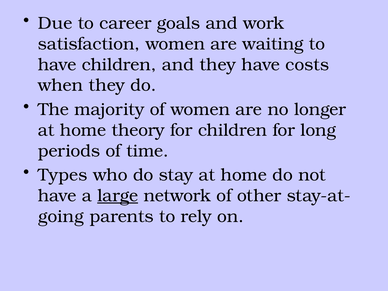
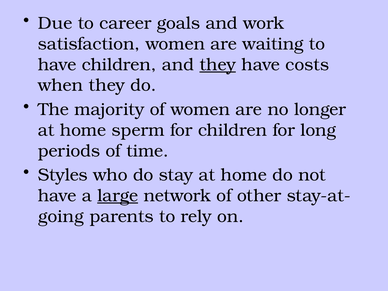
they underline: none -> present (218, 65)
theory: theory -> sperm (138, 130)
Types: Types -> Styles (63, 175)
